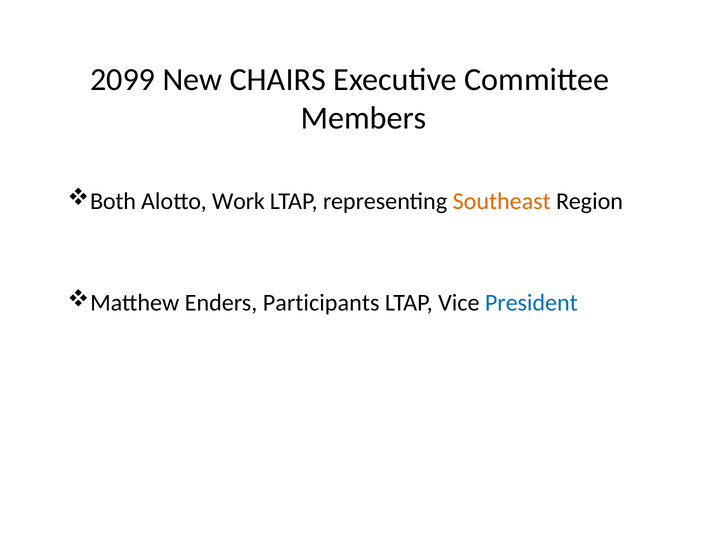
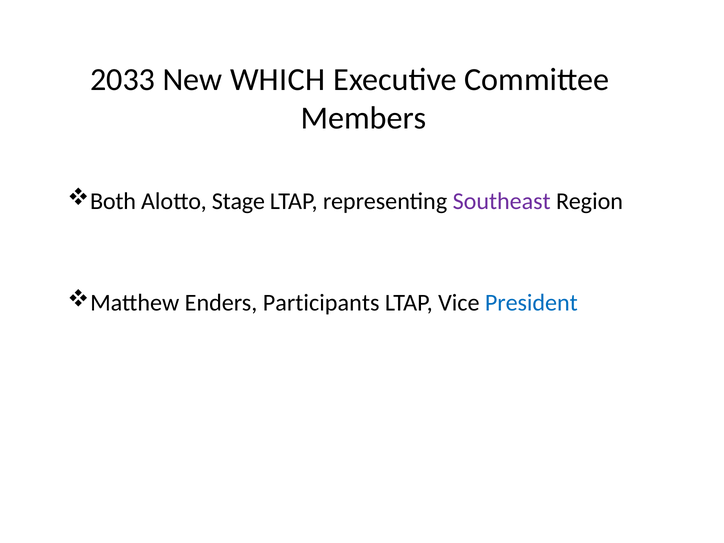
2099: 2099 -> 2033 (123, 79)
CHAIRS: CHAIRS -> WHICH (278, 79)
Work: Work -> Stage (238, 201)
Southeast colour: orange -> purple (502, 201)
